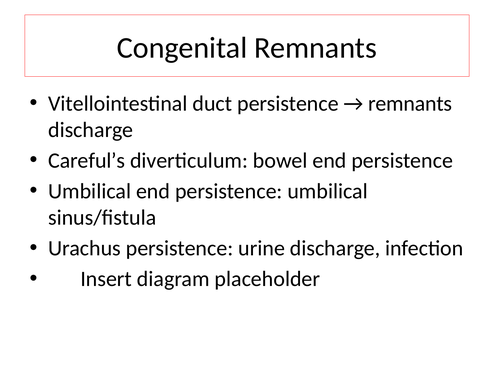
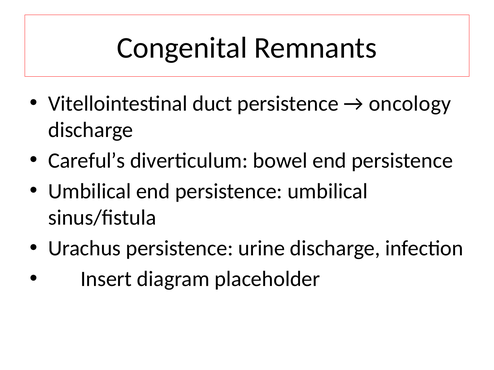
remnants: remnants -> oncology (410, 104)
